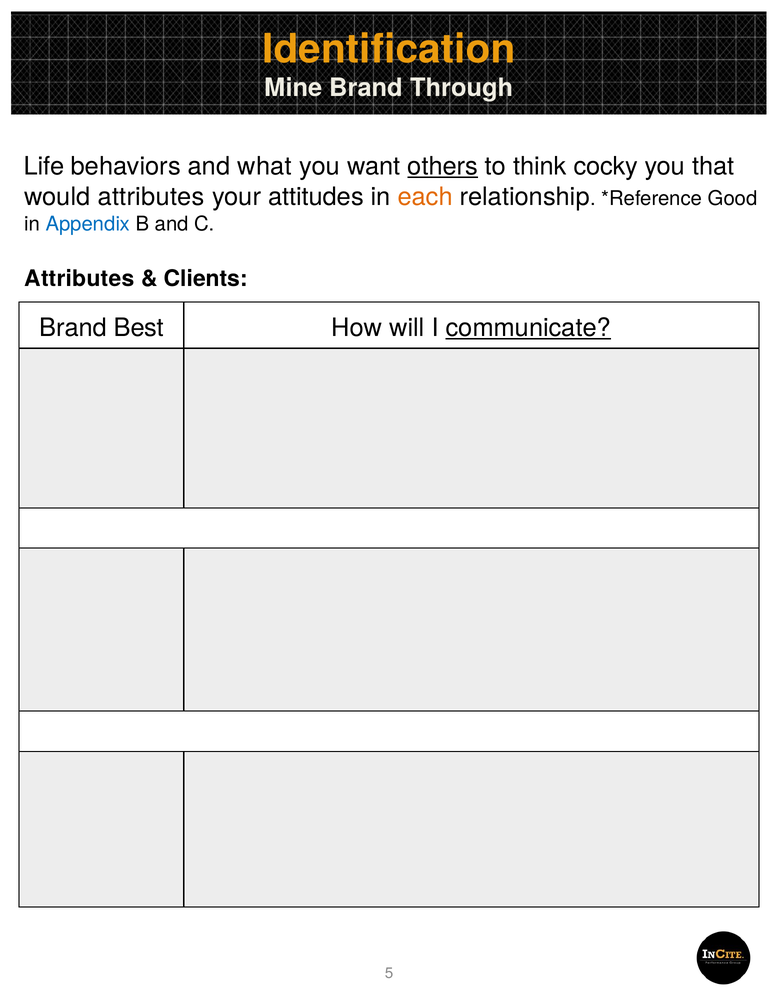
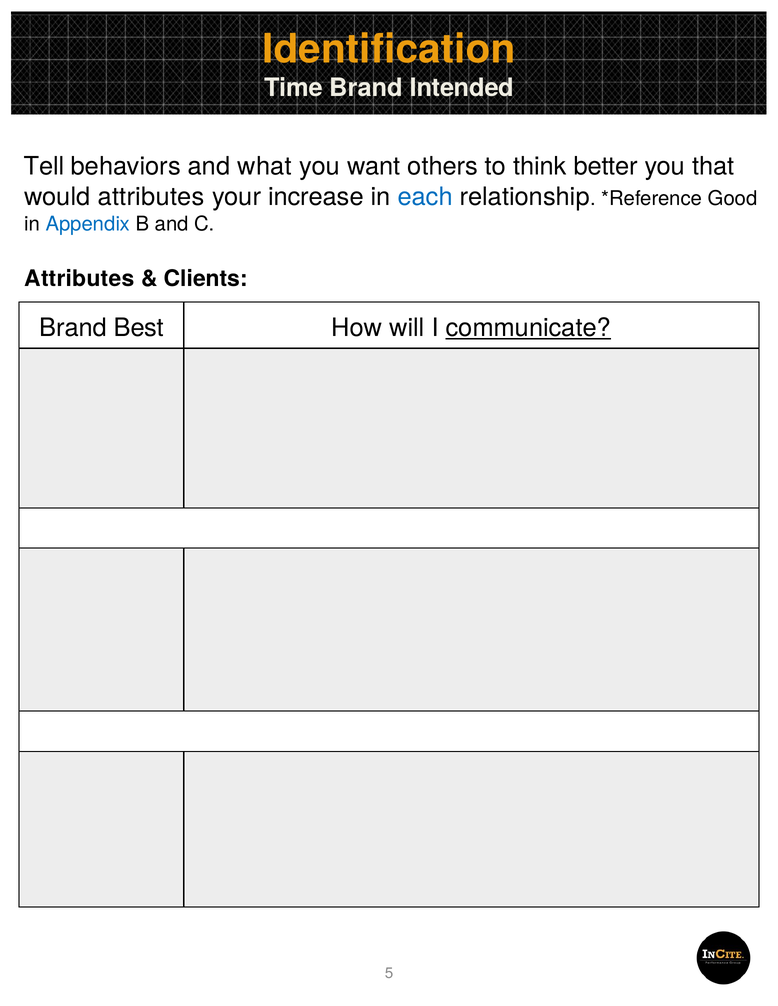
Mine: Mine -> Time (293, 88)
Through: Through -> Intended (462, 88)
Life: Life -> Tell (44, 166)
others underline: present -> none (443, 166)
cocky: cocky -> better (606, 166)
attitudes: attitudes -> increase (316, 197)
each colour: orange -> blue (425, 197)
